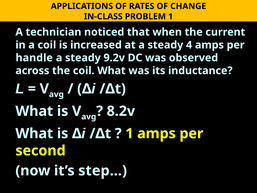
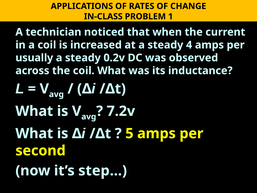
handle: handle -> usually (34, 58)
9.2v: 9.2v -> 0.2v (114, 58)
8.2v: 8.2v -> 7.2v (121, 111)
1: 1 -> 5 (129, 133)
